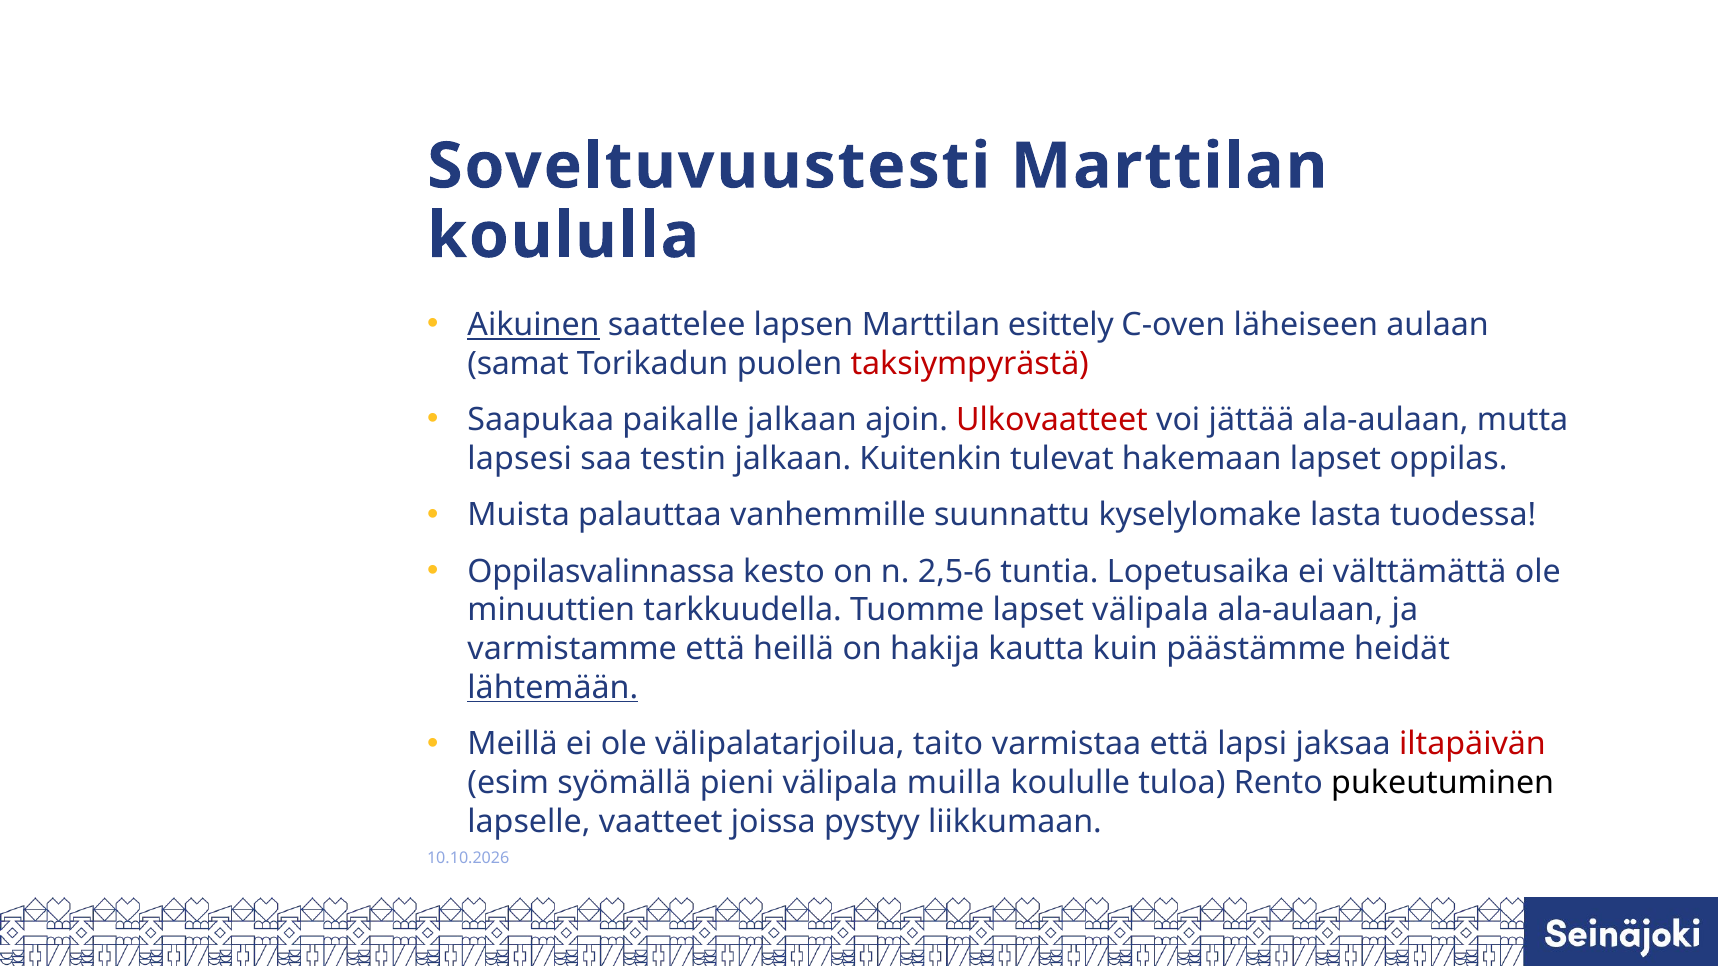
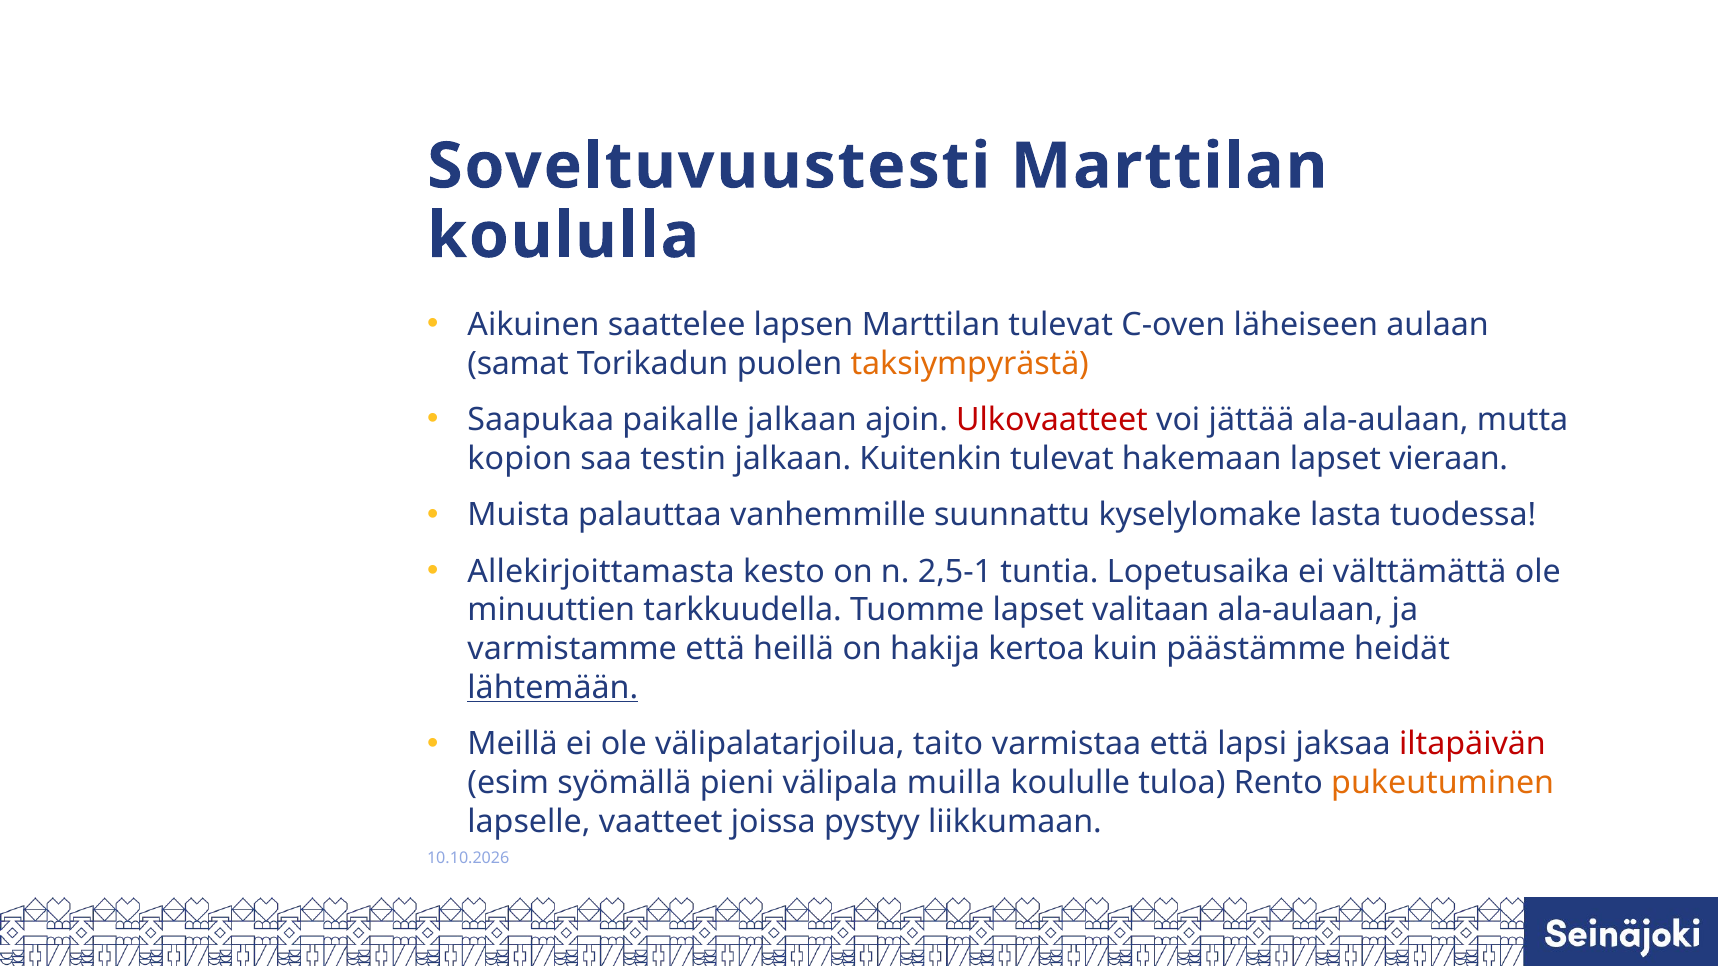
Aikuinen underline: present -> none (534, 325)
Marttilan esittely: esittely -> tulevat (1061, 325)
taksiympyrästä colour: red -> orange (970, 364)
lapsesi: lapsesi -> kopion (520, 459)
oppilas: oppilas -> vieraan (1449, 459)
Oppilasvalinnassa: Oppilasvalinnassa -> Allekirjoittamasta (601, 572)
2,5-6: 2,5-6 -> 2,5-1 (955, 572)
lapset välipala: välipala -> valitaan (1151, 611)
kautta: kautta -> kertoa (1037, 649)
pukeutuminen colour: black -> orange (1443, 783)
